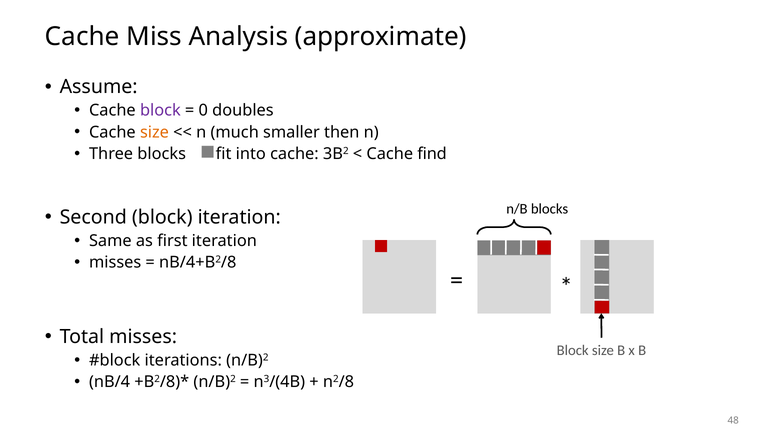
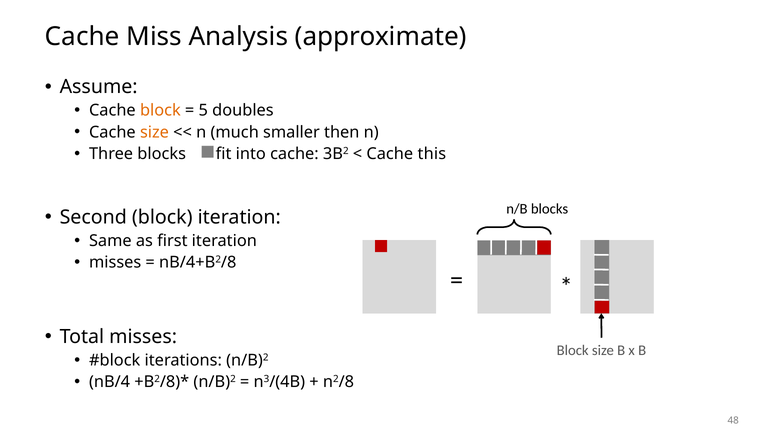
block colour: purple -> orange (160, 110)
0: 0 -> 5 (203, 110)
find: find -> this (432, 154)
